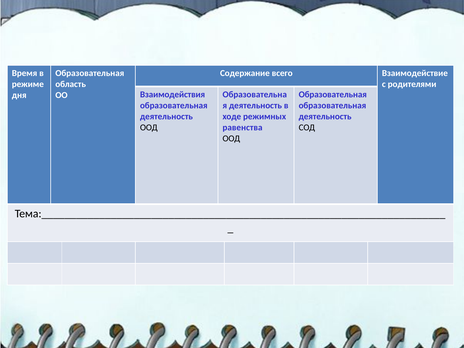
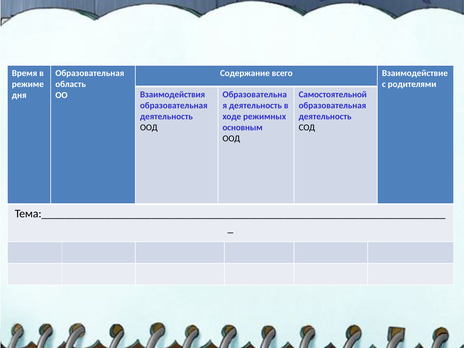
Образовательная: Образовательная -> Самостоятельной (333, 95)
равенства: равенства -> основным (243, 127)
